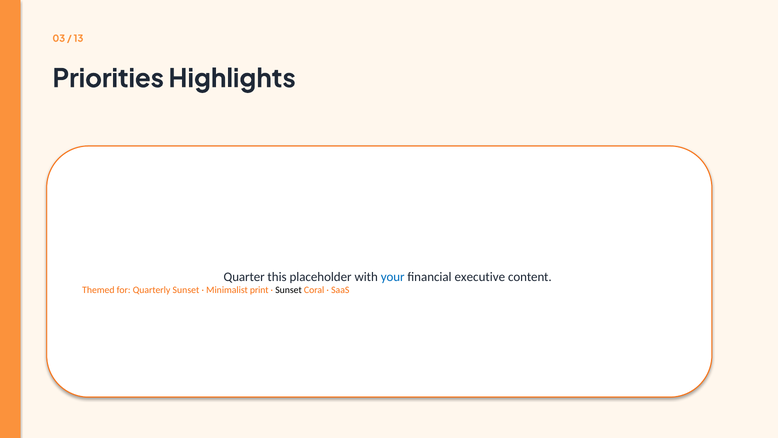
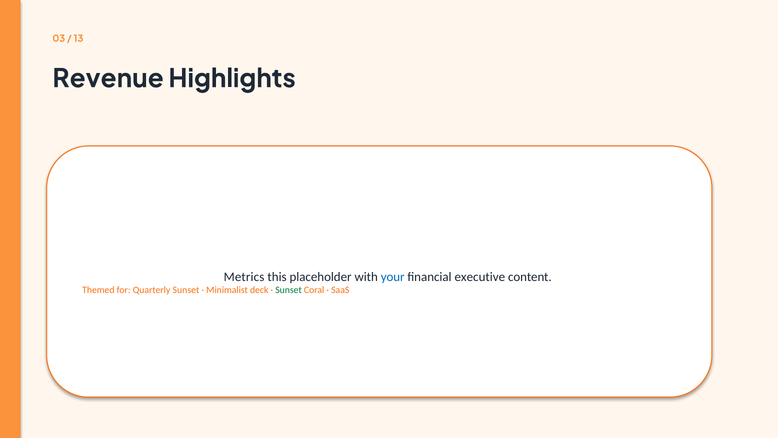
Priorities: Priorities -> Revenue (108, 79)
Quarter: Quarter -> Metrics (244, 277)
print: print -> deck (259, 290)
Sunset colour: black -> green (289, 290)
